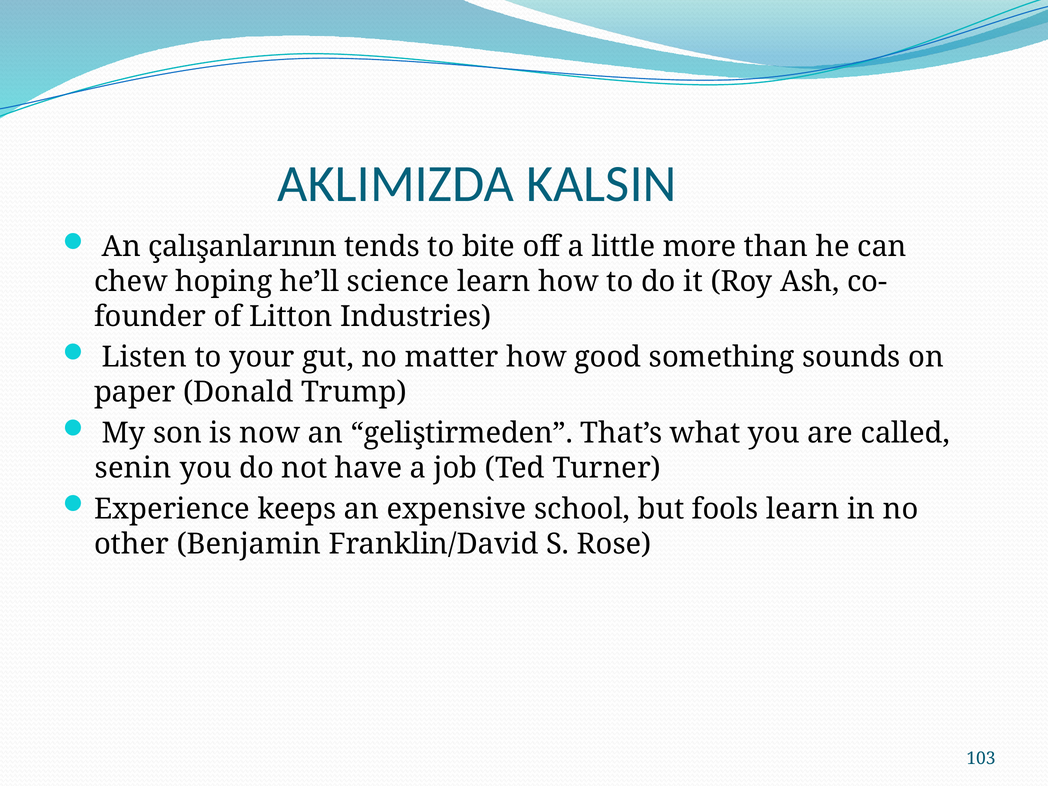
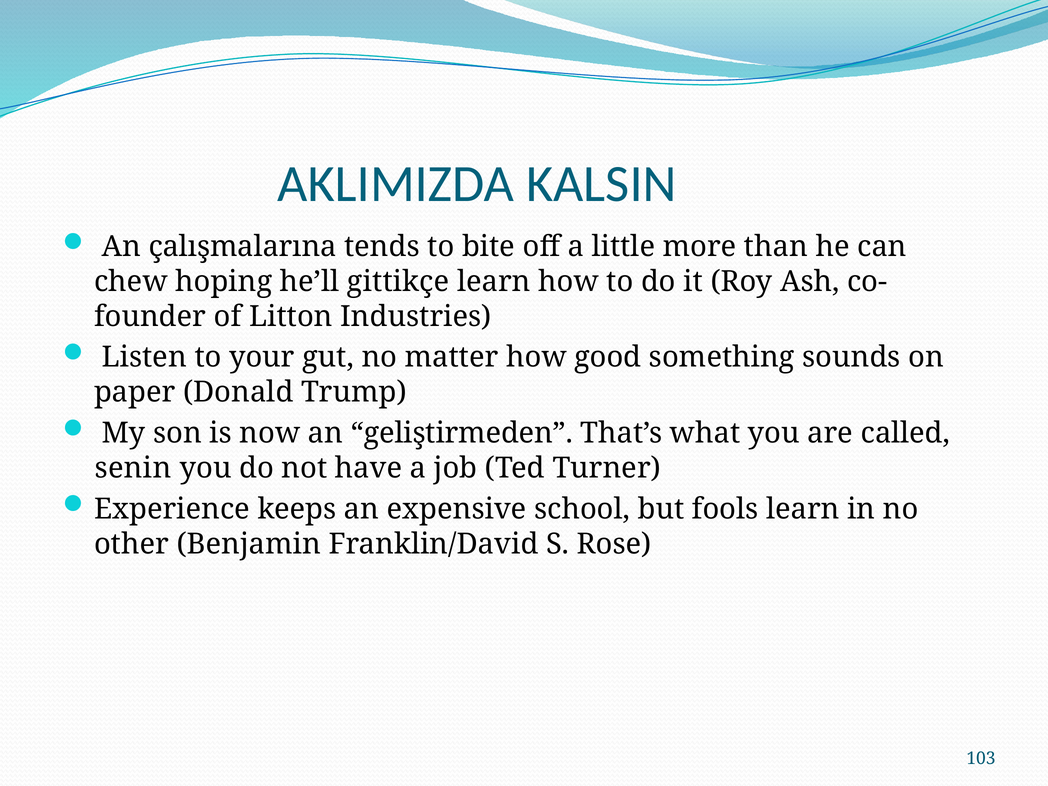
çalışanlarının: çalışanlarının -> çalışmalarına (243, 247)
science: science -> gittikçe (398, 282)
